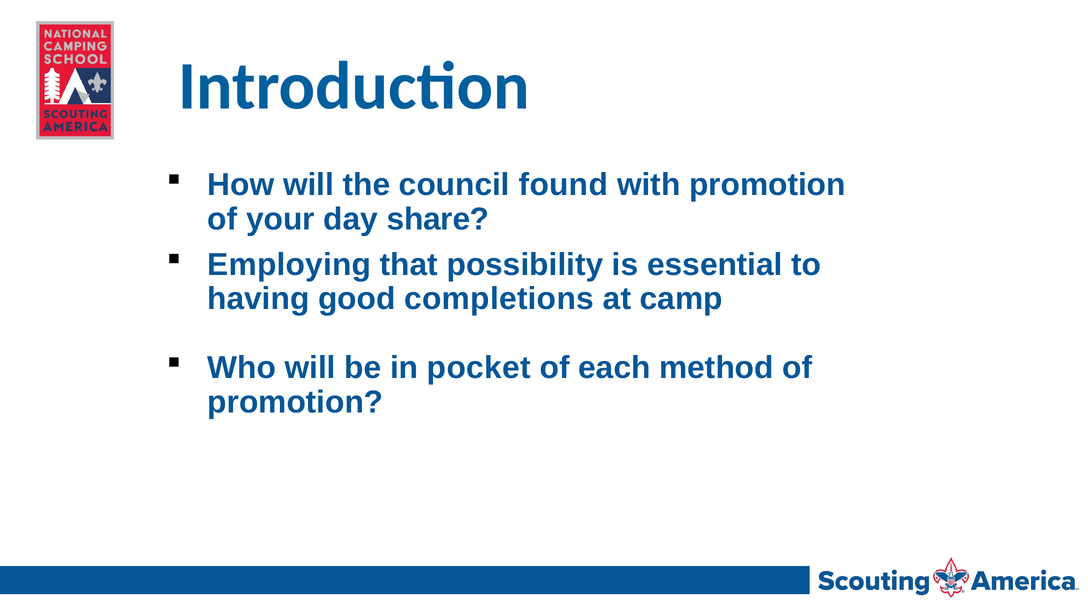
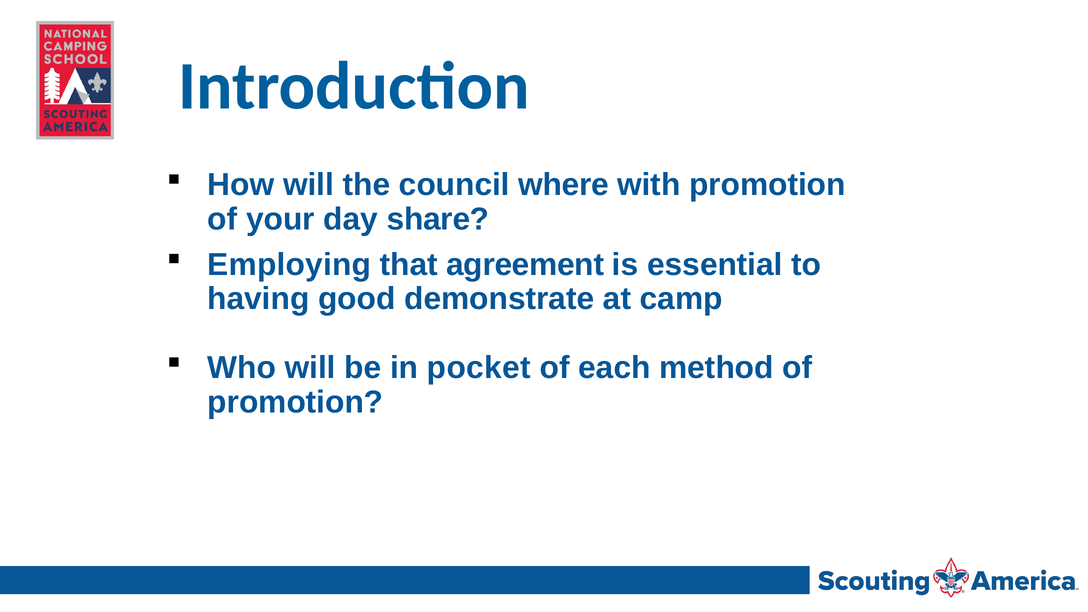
found: found -> where (564, 185)
possibility: possibility -> agreement (525, 265)
completions: completions -> demonstrate (499, 299)
